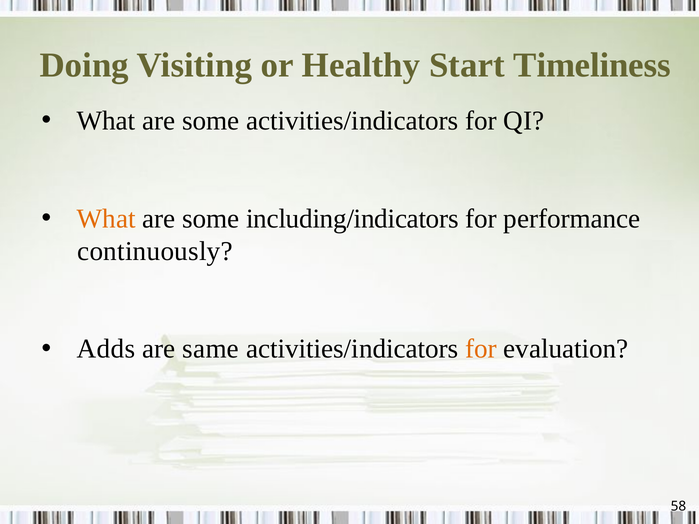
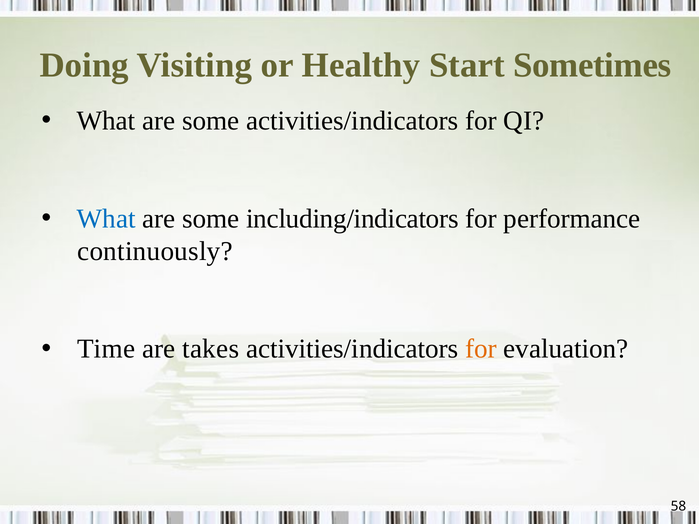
Timeliness: Timeliness -> Sometimes (592, 65)
What colour: orange -> blue (106, 219)
Adds: Adds -> Time (106, 349)
same: same -> takes (211, 349)
